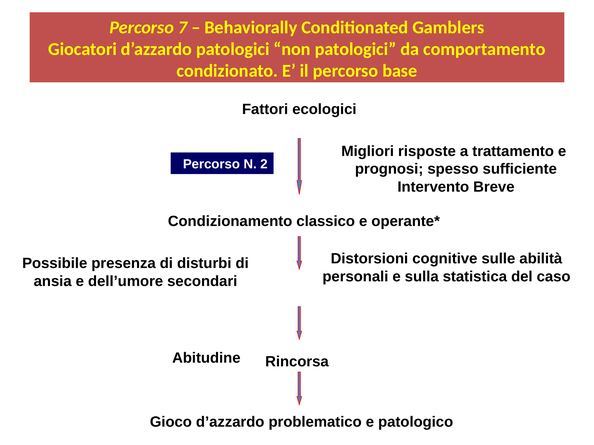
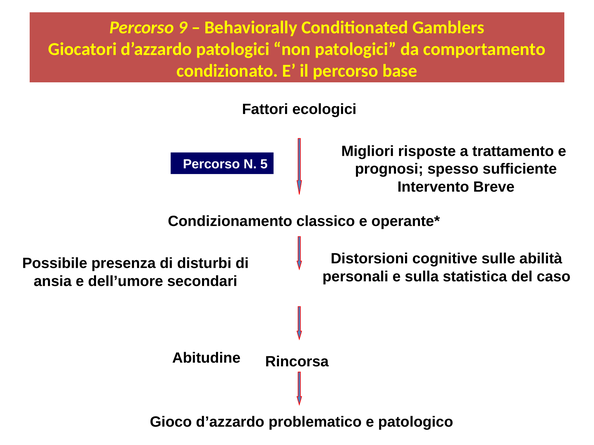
7: 7 -> 9 (183, 27)
2: 2 -> 5 (264, 164)
